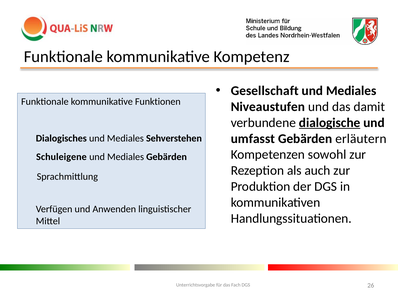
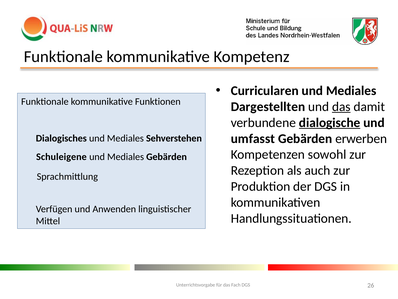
Gesellschaft: Gesellschaft -> Curricularen (265, 91)
Niveaustufen: Niveaustufen -> Dargestellten (268, 107)
das underline: none -> present (341, 107)
erläutern: erläutern -> erwerben (361, 138)
